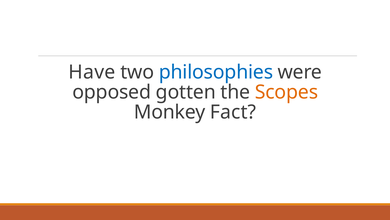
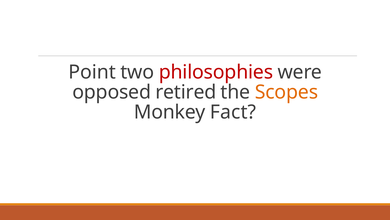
Have: Have -> Point (92, 72)
philosophies colour: blue -> red (216, 72)
gotten: gotten -> retired (186, 92)
